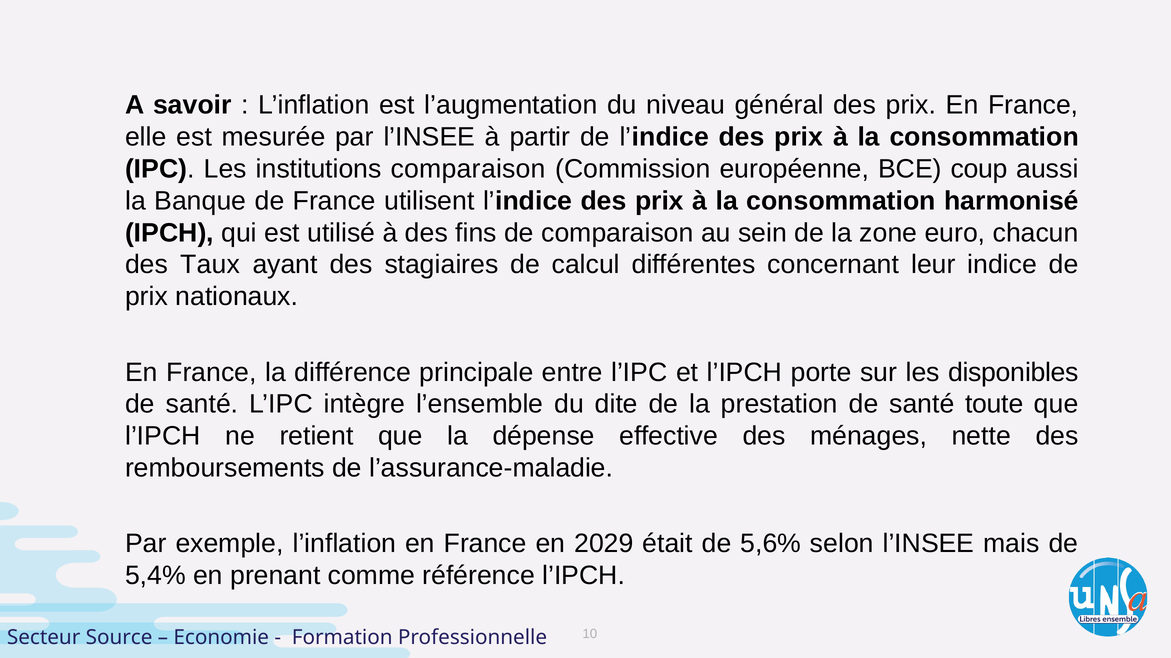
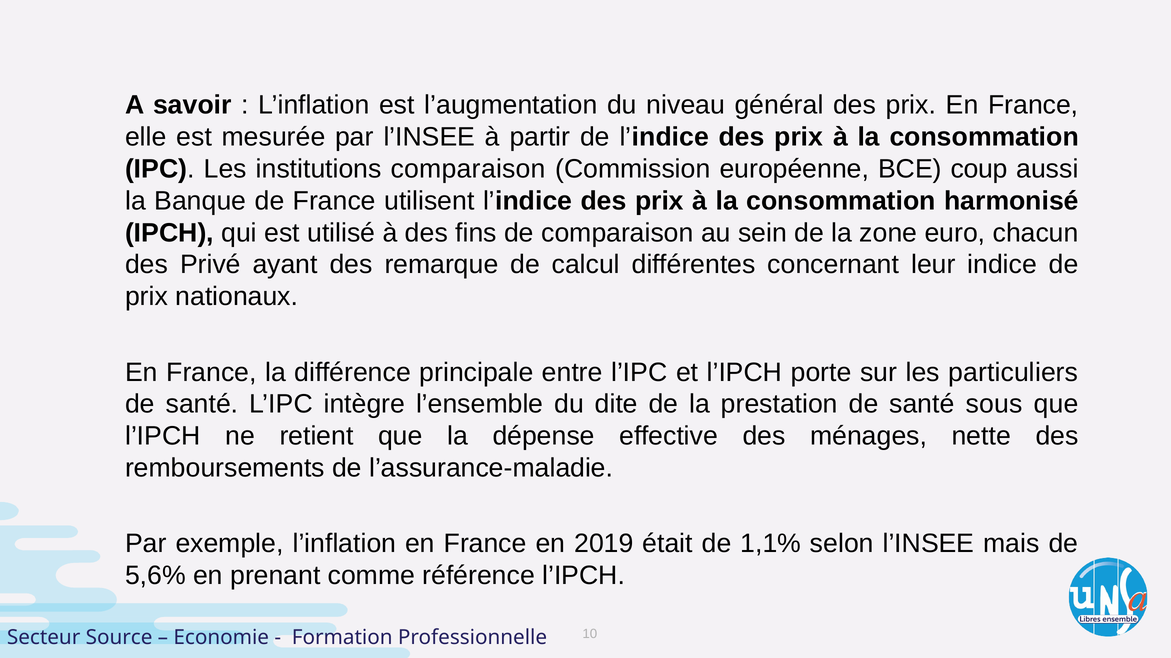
Taux: Taux -> Privé (210, 265)
stagiaires: stagiaires -> remarque (441, 265)
disponibles: disponibles -> particuliers (1013, 373)
toute: toute -> sous (994, 405)
2029: 2029 -> 2019 (604, 544)
5,6%: 5,6% -> 1,1% (771, 544)
5,4%: 5,4% -> 5,6% (156, 576)
